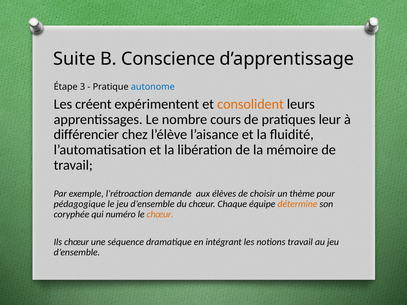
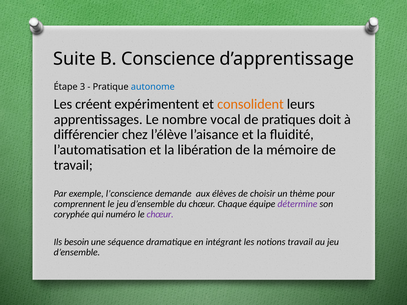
cours: cours -> vocal (225, 119)
leur: leur -> doit (330, 119)
l’rétroaction: l’rétroaction -> l’conscience (129, 194)
pédagogique: pédagogique -> comprennent (80, 204)
détermine colour: orange -> purple (297, 204)
chœur colour: orange -> purple (160, 215)
Ils chœur: chœur -> besoin (77, 242)
